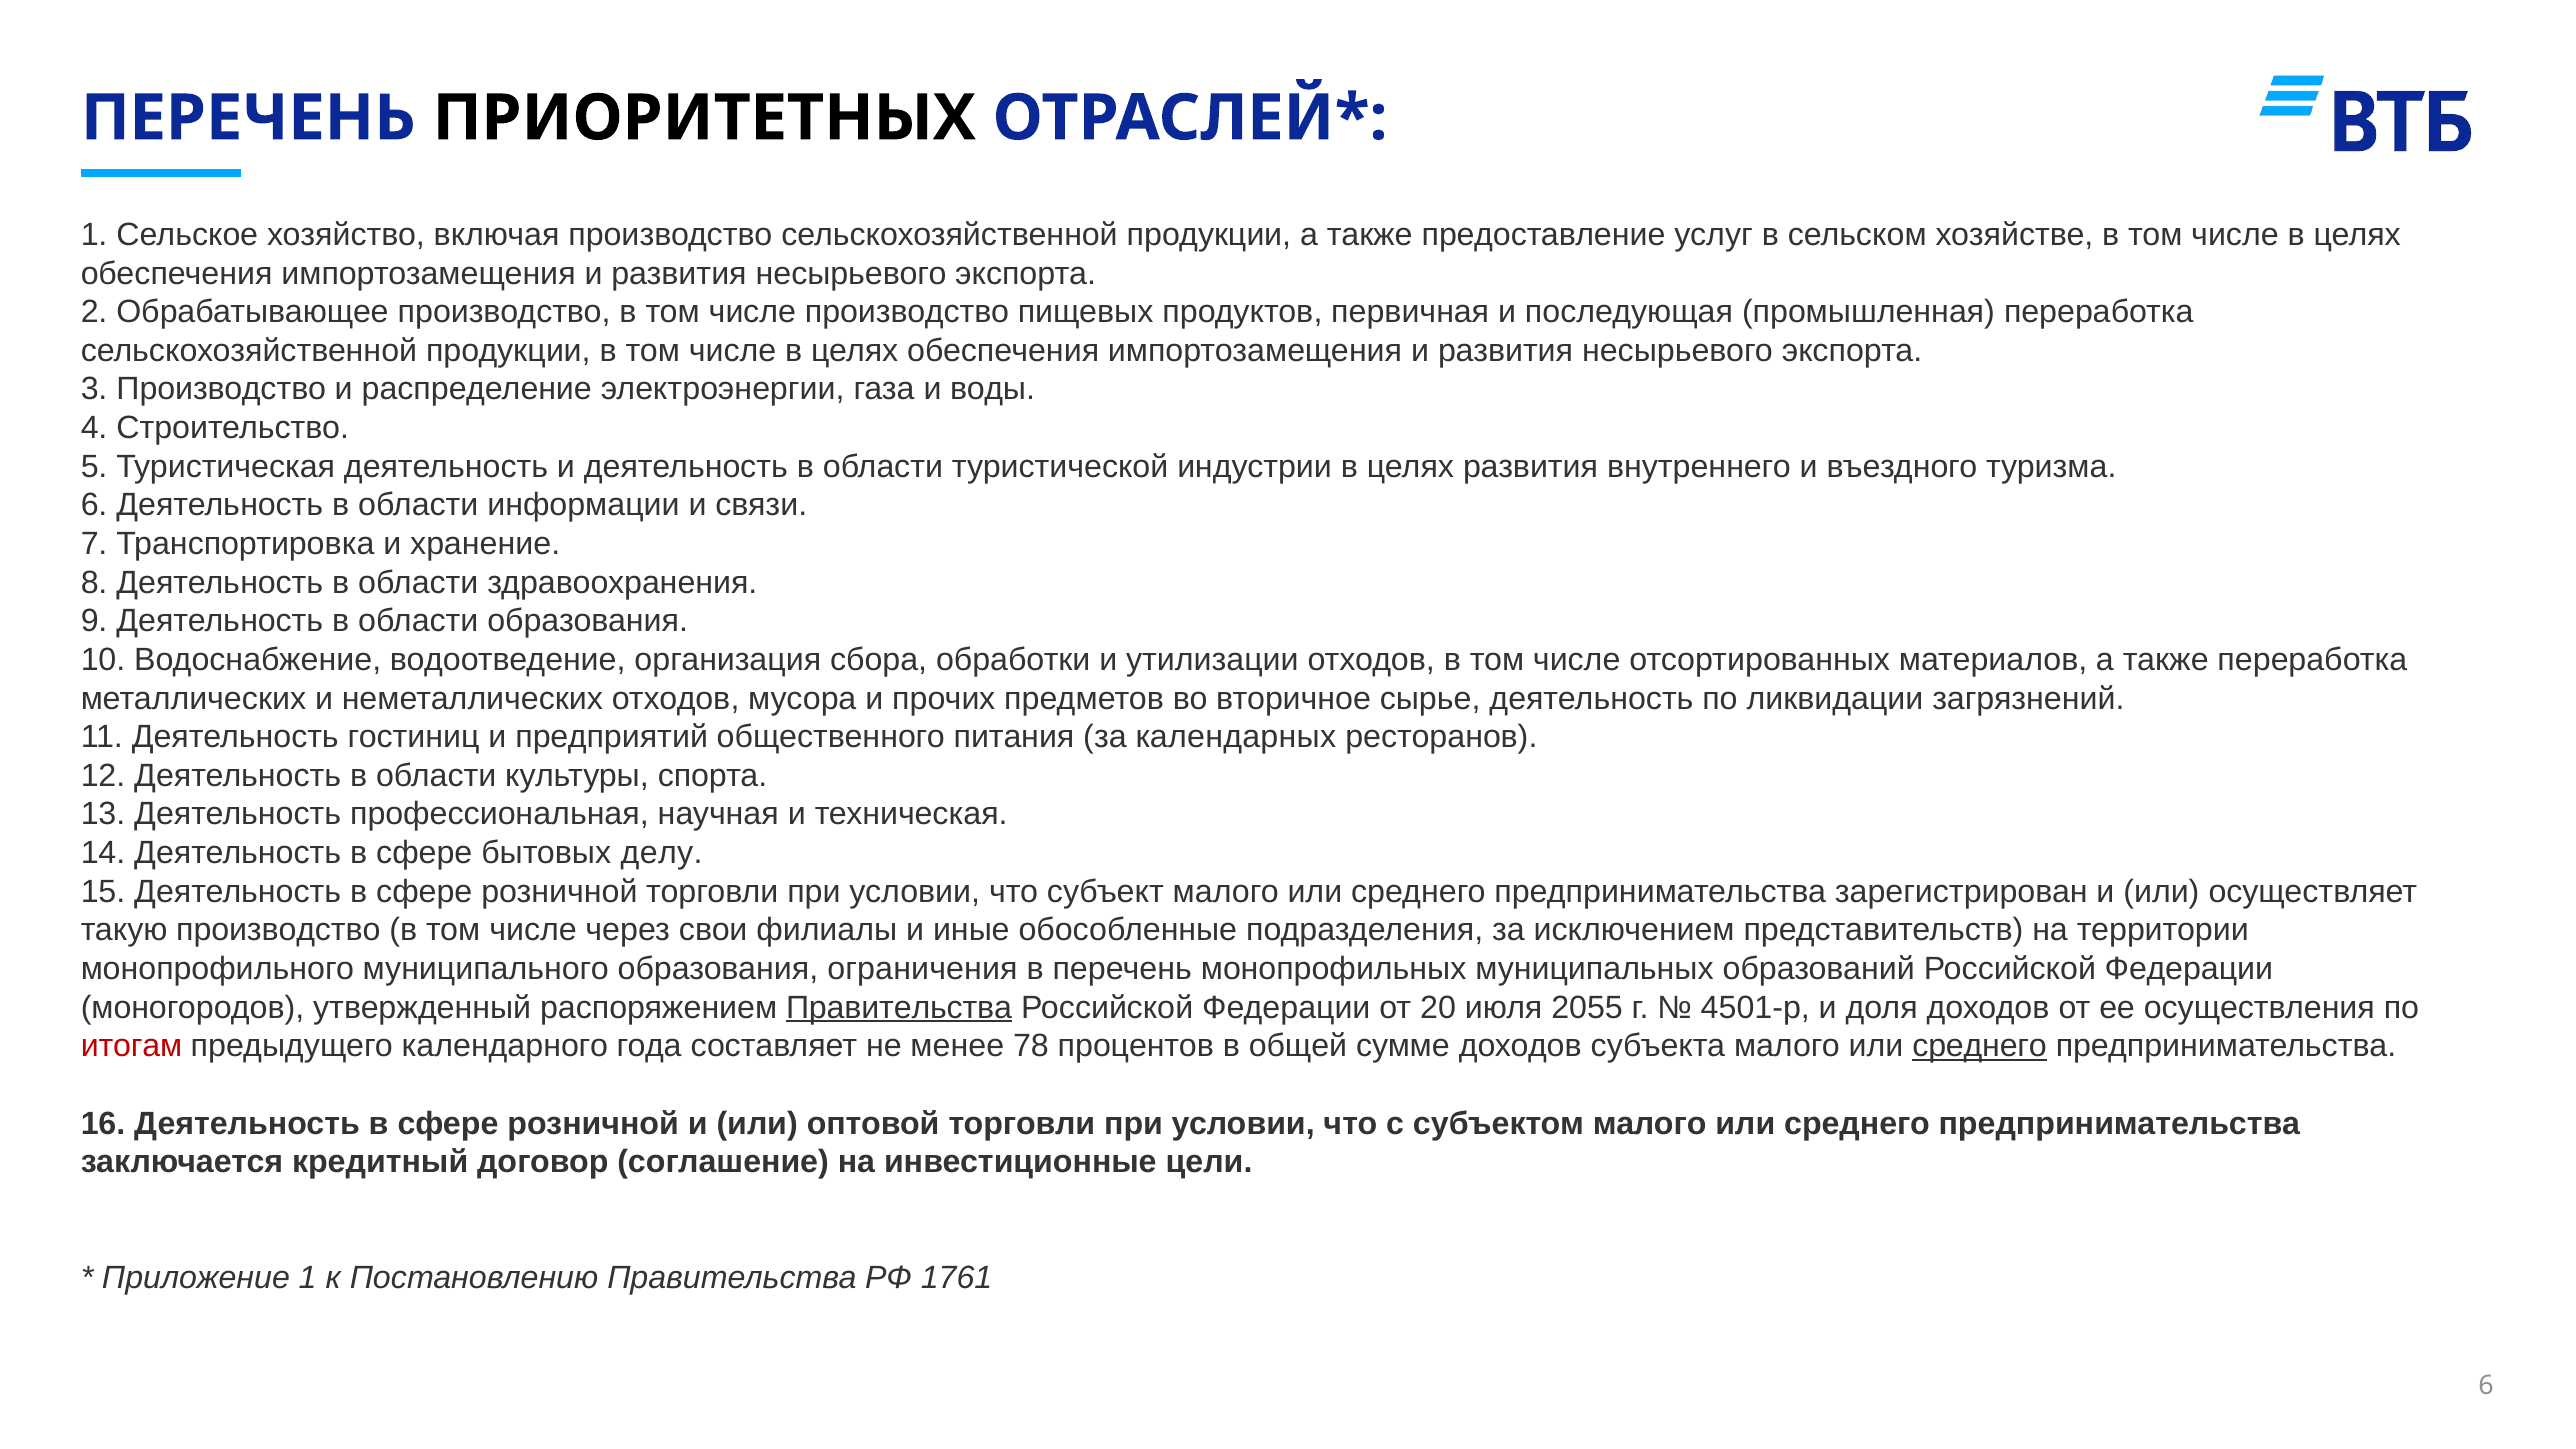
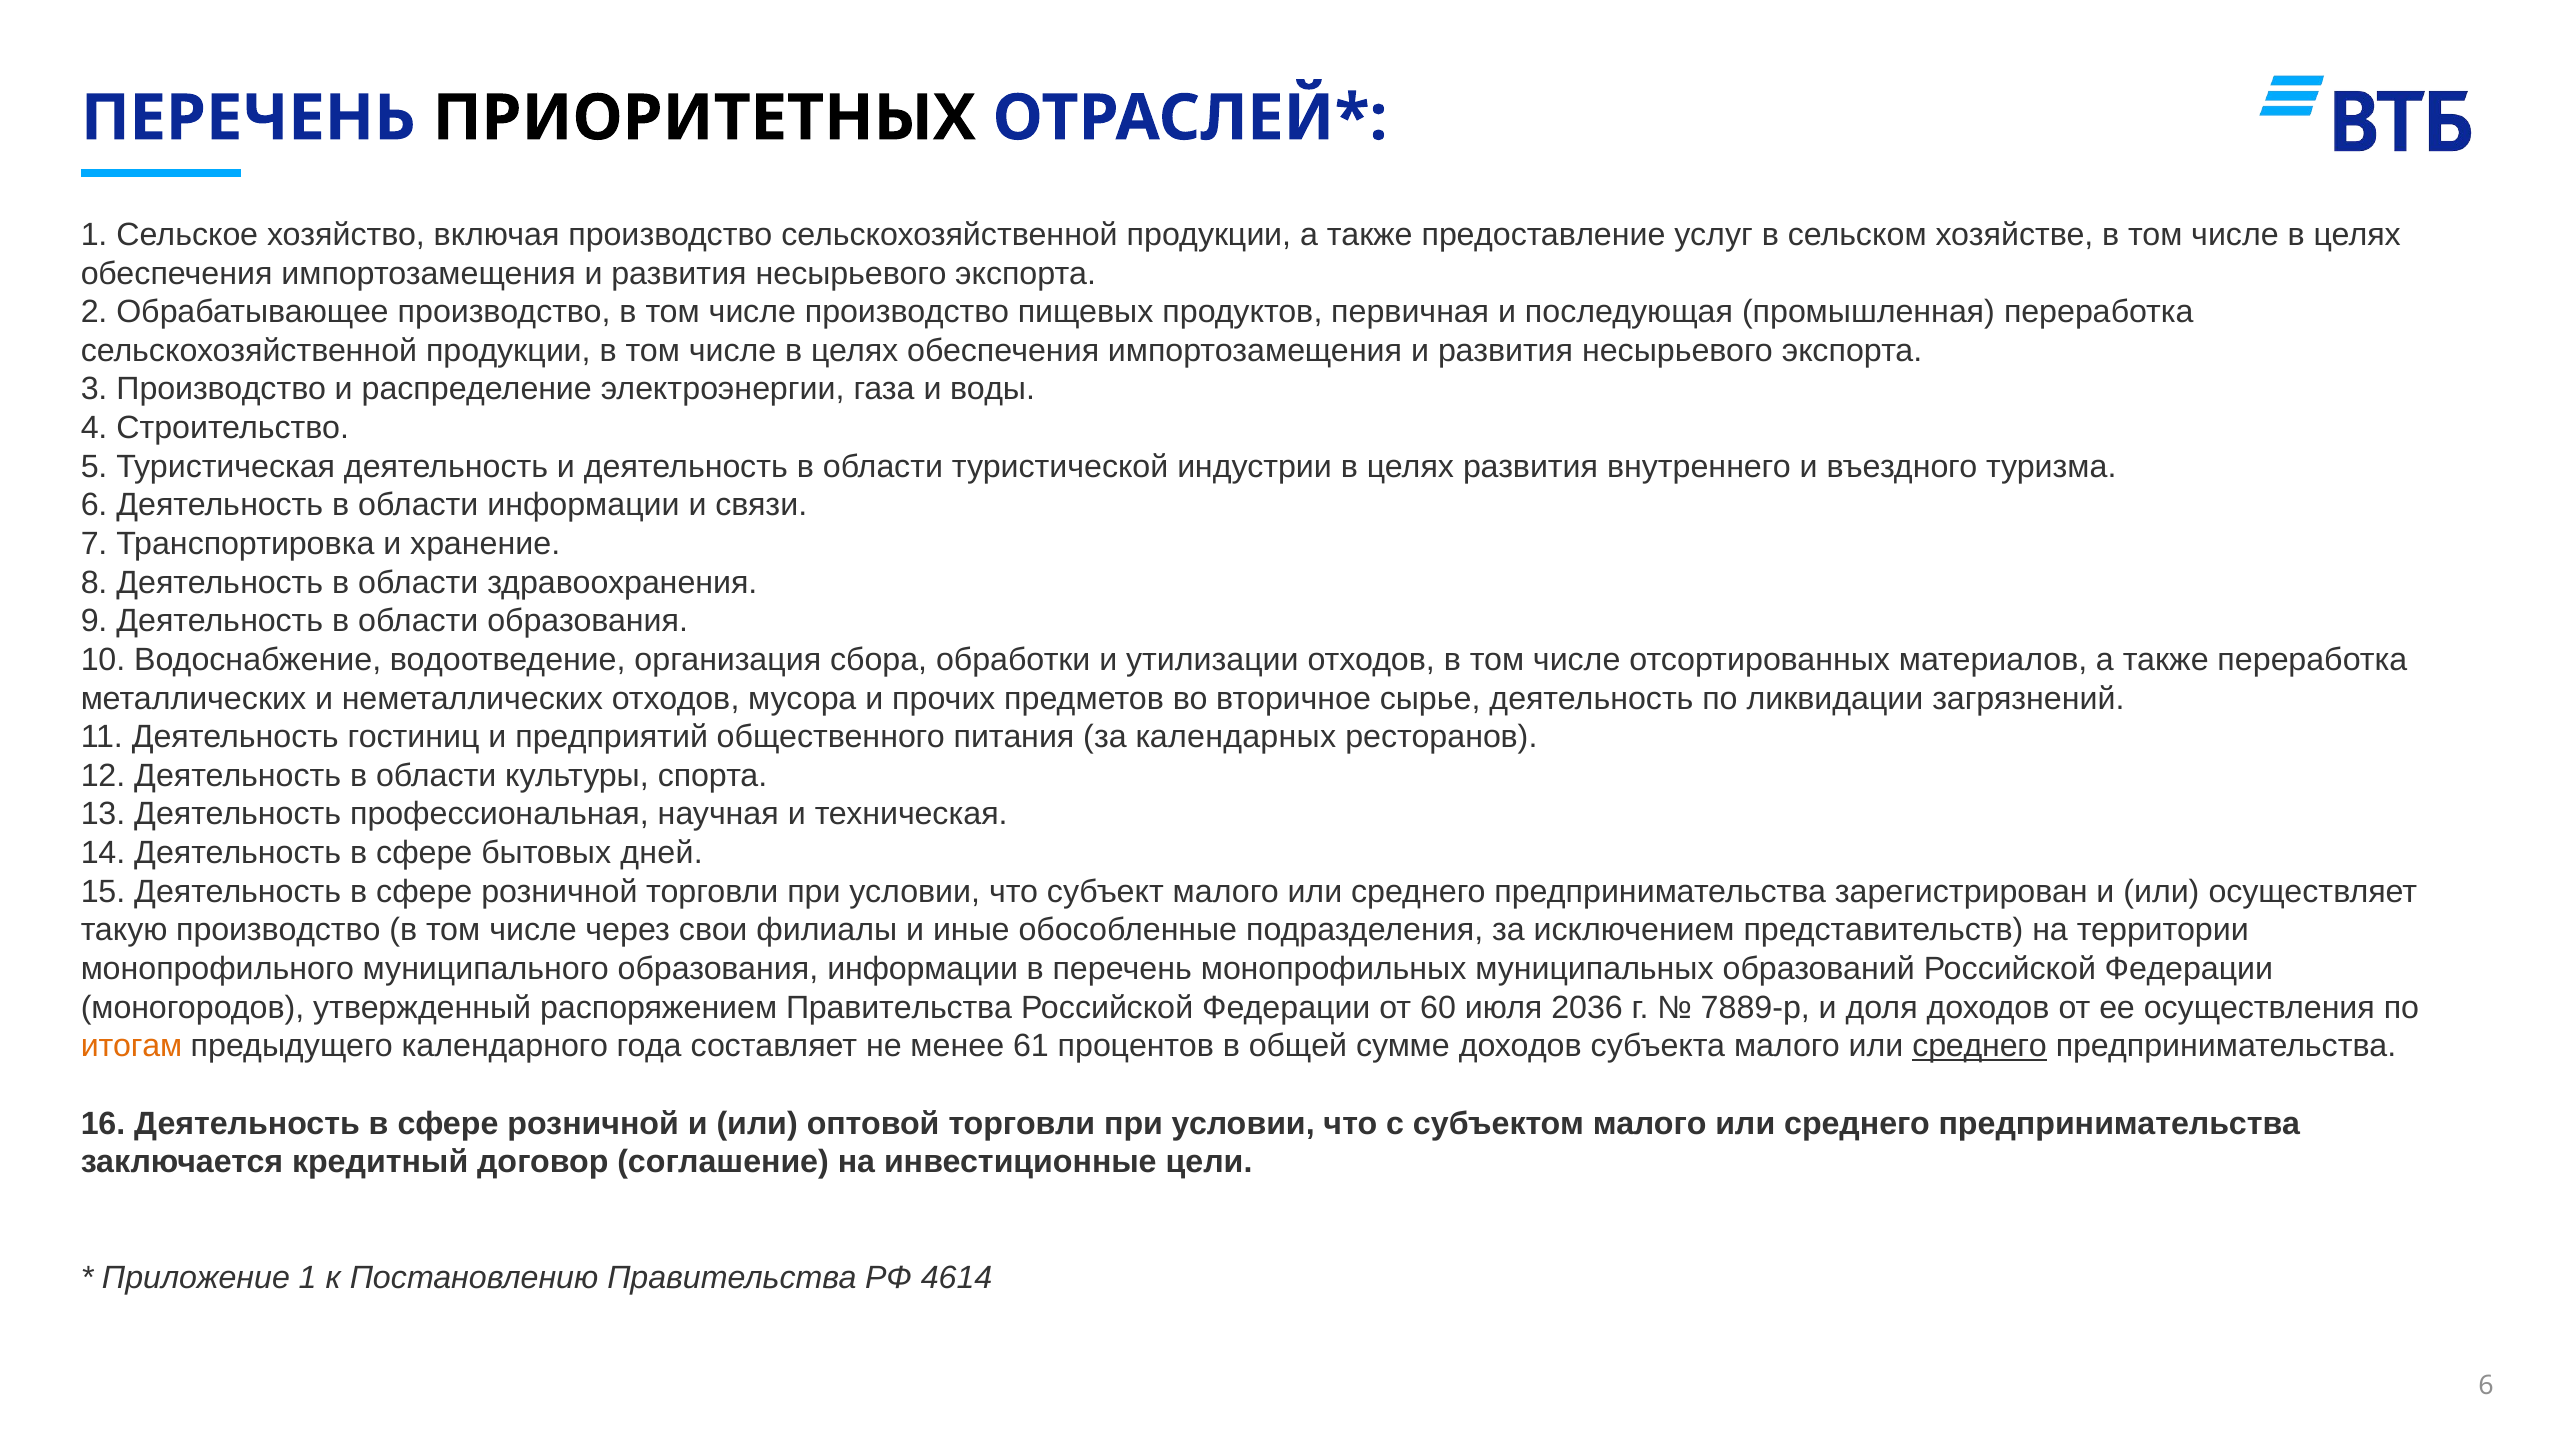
делу: делу -> дней (662, 853)
образования ограничения: ограничения -> информации (923, 969)
Правительства underline: present -> none (899, 1008)
20: 20 -> 60 (1438, 1008)
2055: 2055 -> 2036 (1587, 1008)
4501-р: 4501-р -> 7889-р (1755, 1008)
итогам colour: red -> orange (131, 1046)
78: 78 -> 61 (1031, 1046)
1761: 1761 -> 4614 (957, 1278)
